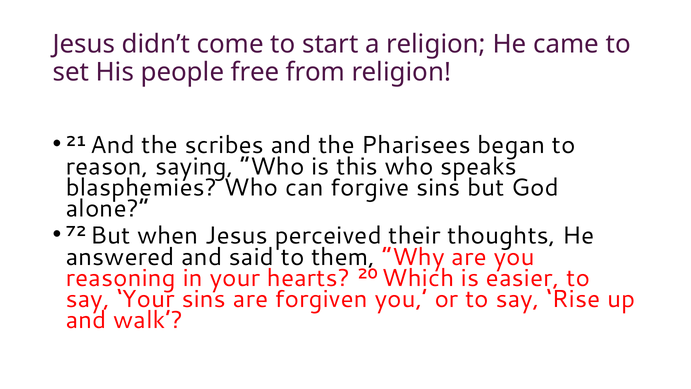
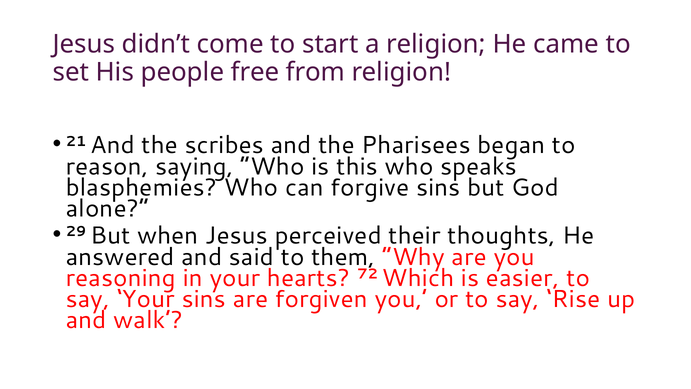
72: 72 -> 29 (76, 232)
20: 20 -> 72 (368, 274)
